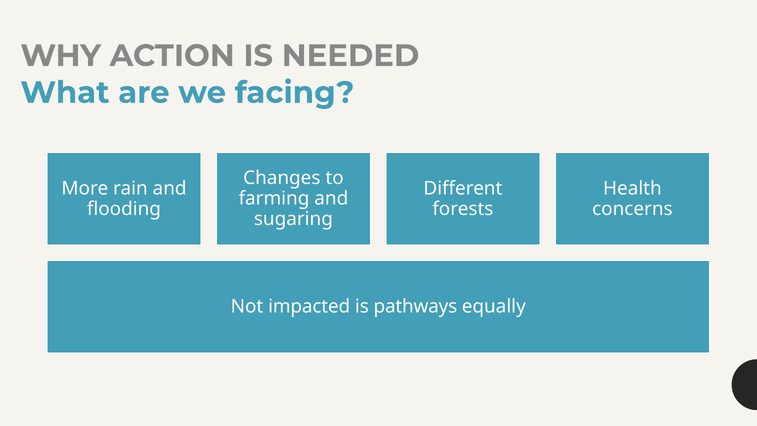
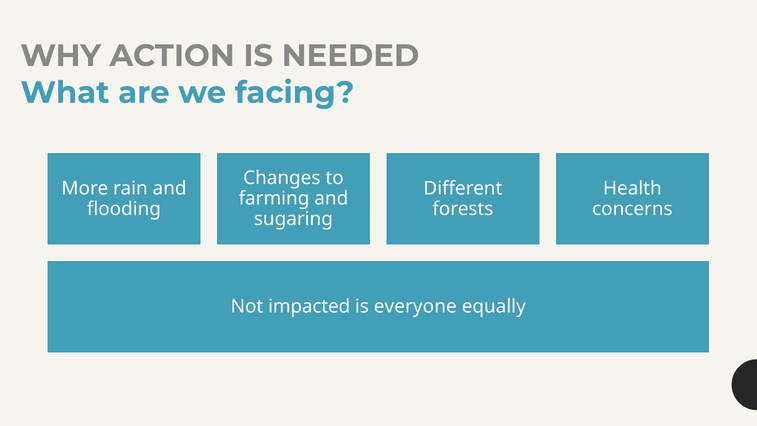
pathways: pathways -> everyone (415, 306)
